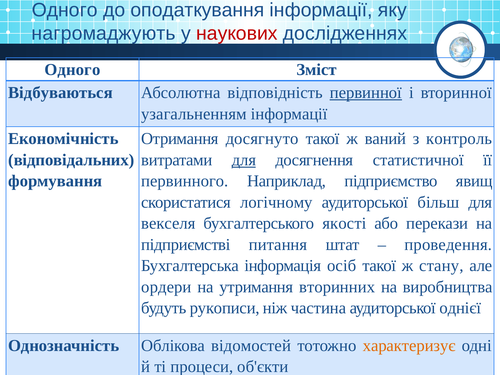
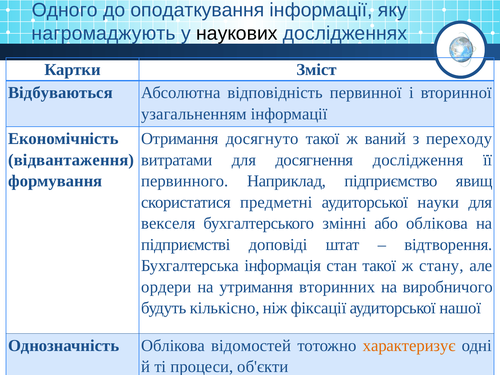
наукових colour: red -> black (237, 33)
Одного: Одного -> Картки (73, 70)
первинної underline: present -> none (366, 93)
контроль: контроль -> переходу (459, 139)
відповідальних: відповідальних -> відвантаження (71, 160)
для underline: present -> none (244, 160)
статистичної: статистичної -> дослідження (418, 160)
логічному: логічному -> предметні (276, 202)
більш: більш -> науки (438, 202)
якості: якості -> змінні (345, 223)
або перекази: перекази -> облікова (437, 223)
питання: питання -> доповіді (278, 245)
проведення: проведення -> відтворення (448, 245)
осіб: осіб -> стан (342, 266)
виробництва: виробництва -> виробничого (448, 287)
рукописи: рукописи -> кількісно (225, 308)
частина: частина -> фіксації (319, 308)
однієї: однієї -> нашої (460, 308)
